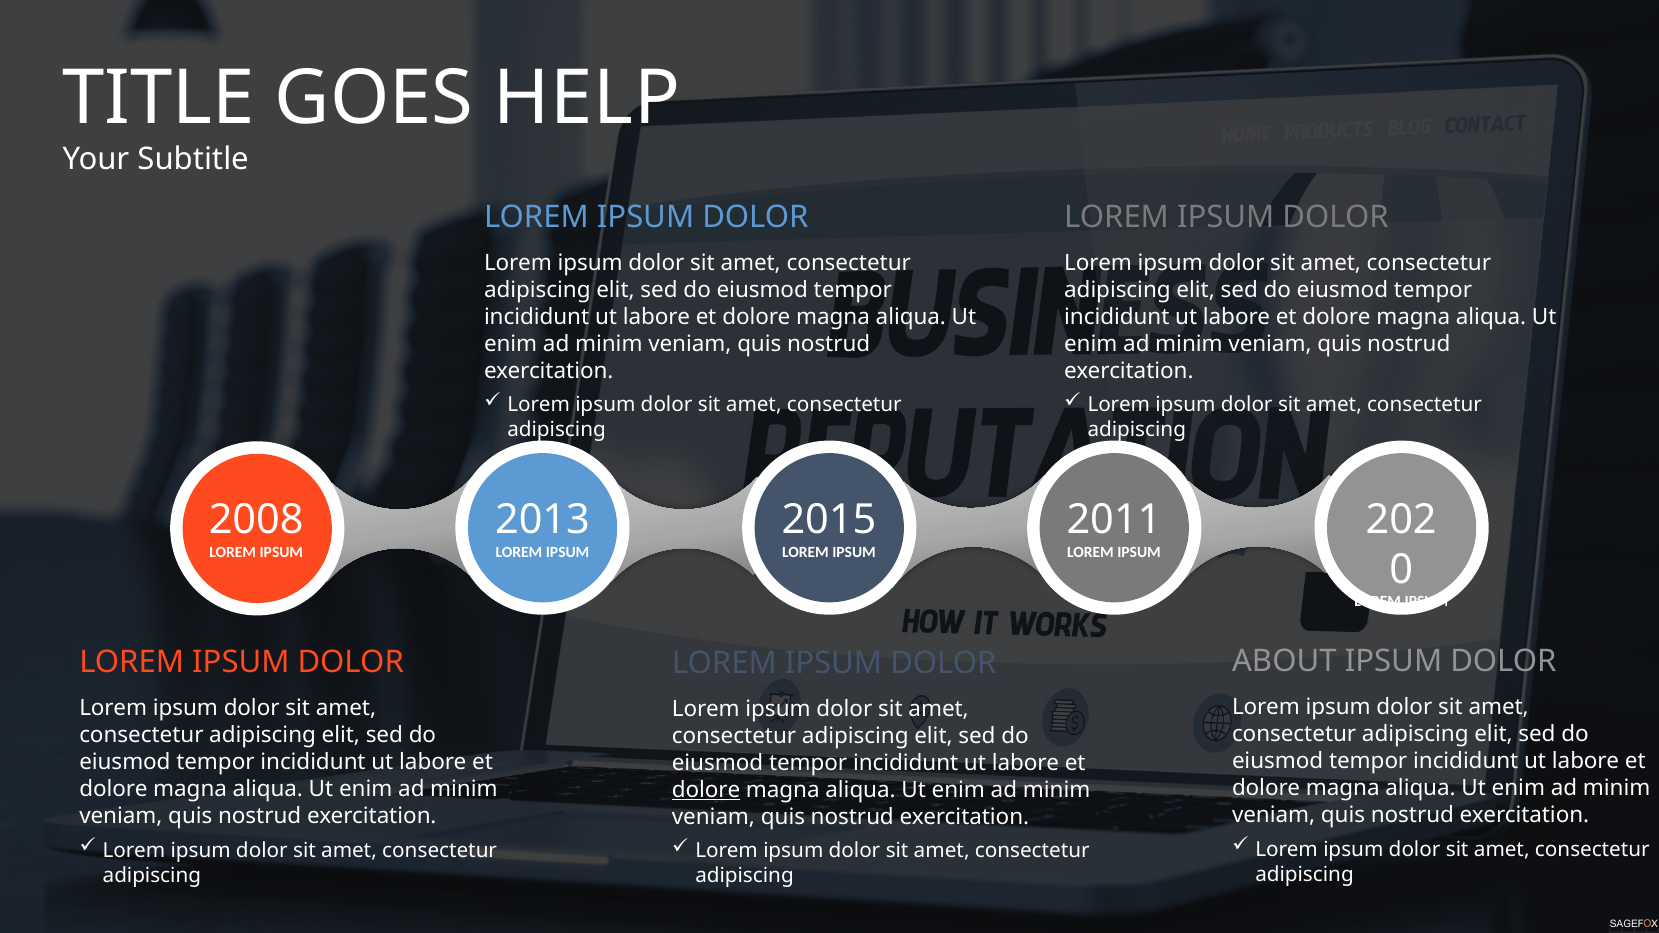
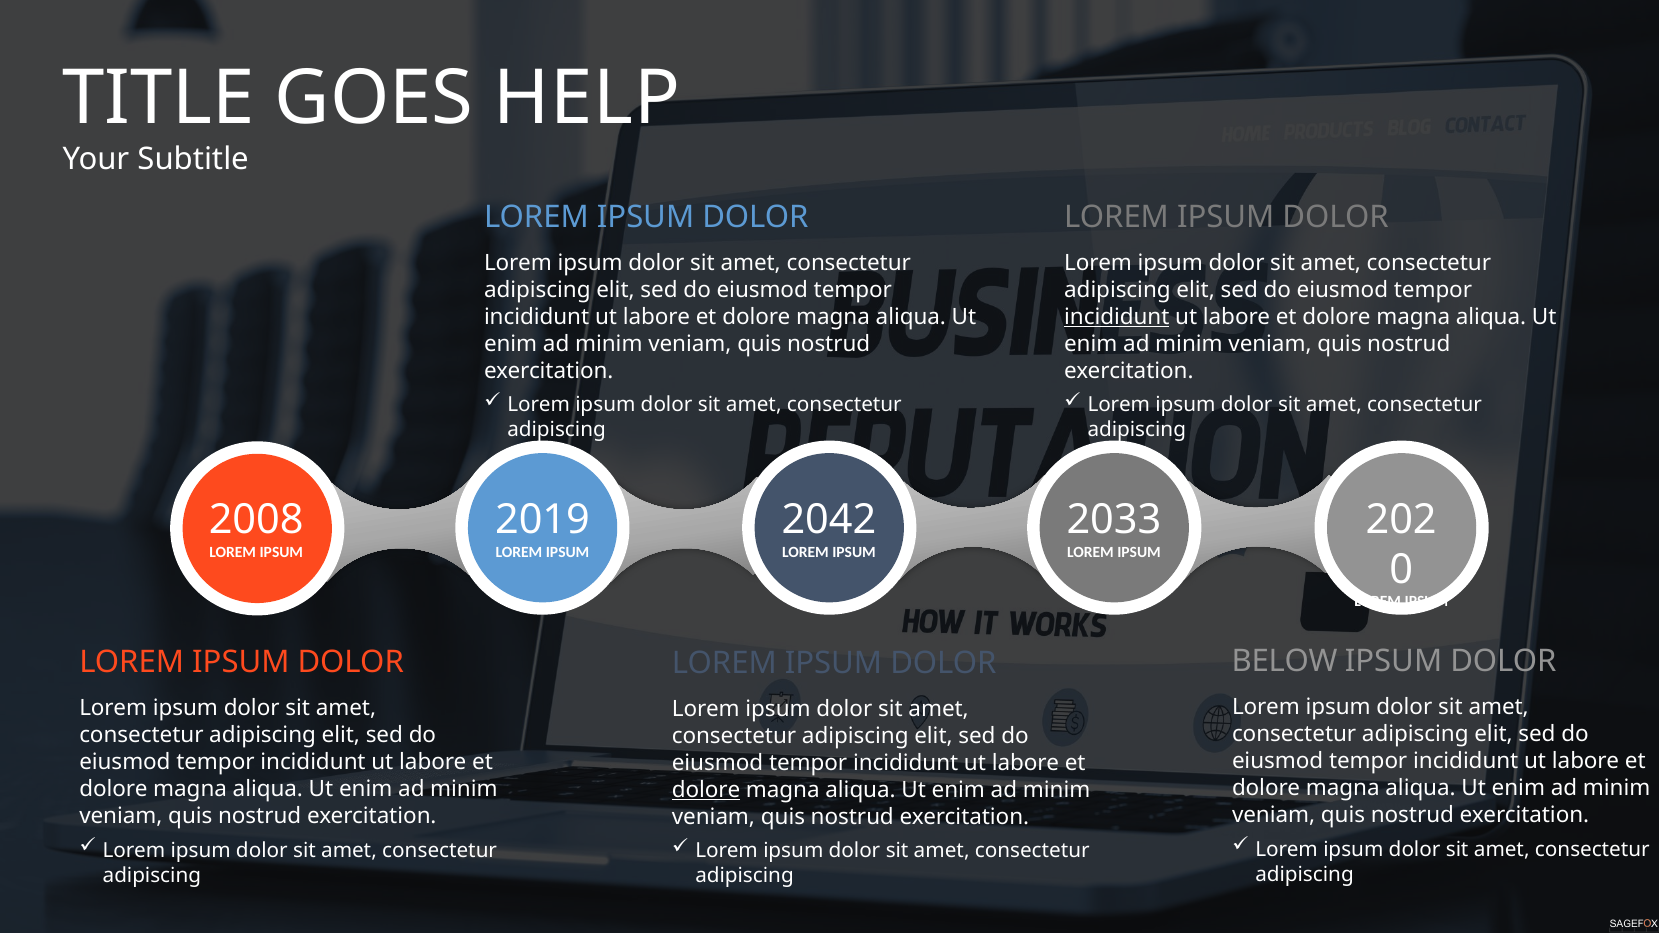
incididunt underline: none -> present (1117, 317)
2013: 2013 -> 2019 (542, 520)
2015: 2015 -> 2042 (829, 520)
2011: 2011 -> 2033 (1114, 520)
ABOUT: ABOUT -> BELOW (1285, 661)
